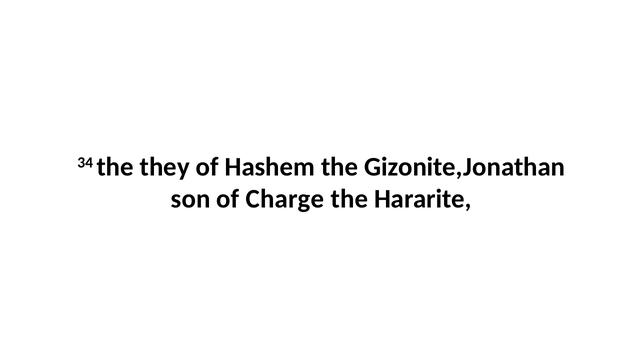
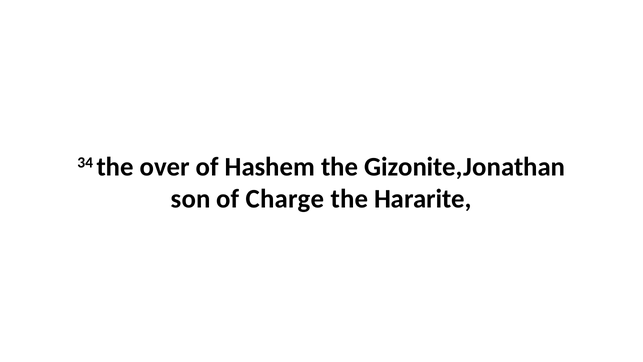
they: they -> over (165, 167)
